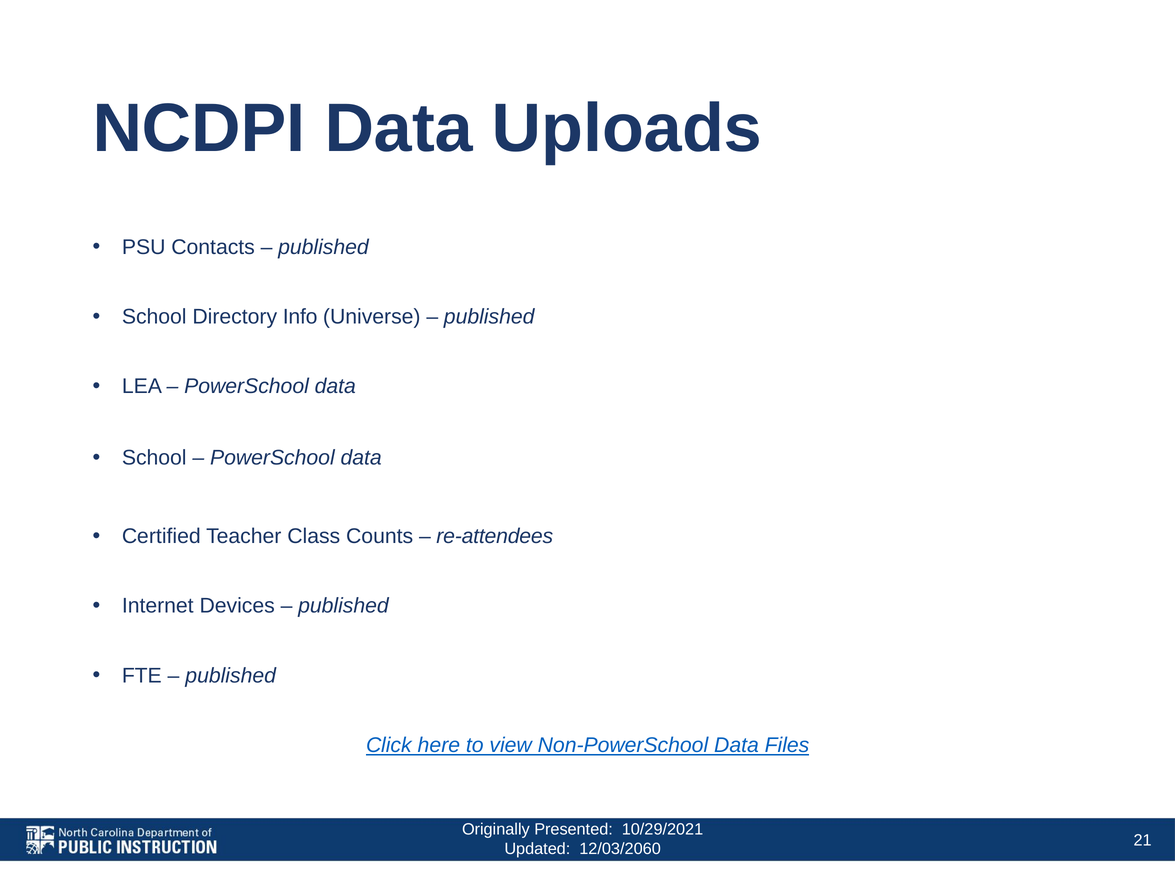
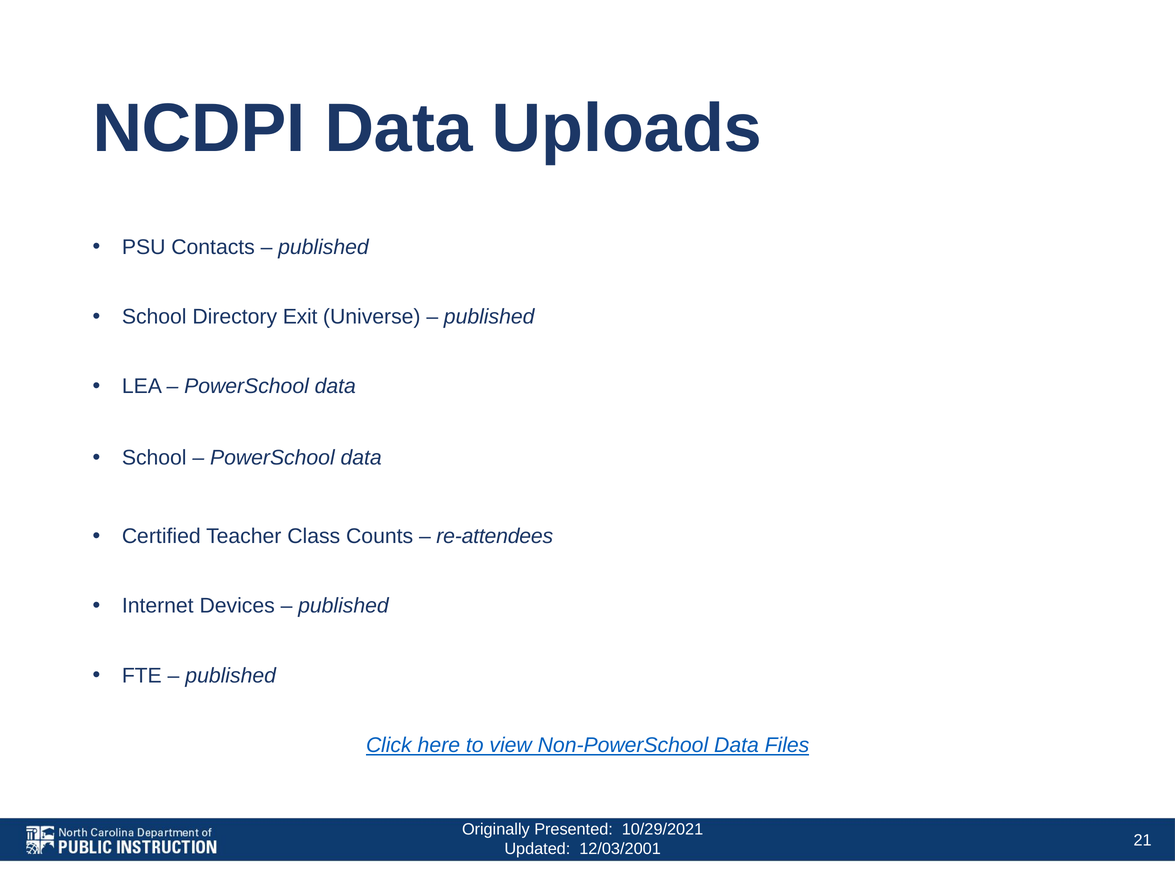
Info: Info -> Exit (300, 317)
12/03/2060: 12/03/2060 -> 12/03/2001 (620, 849)
